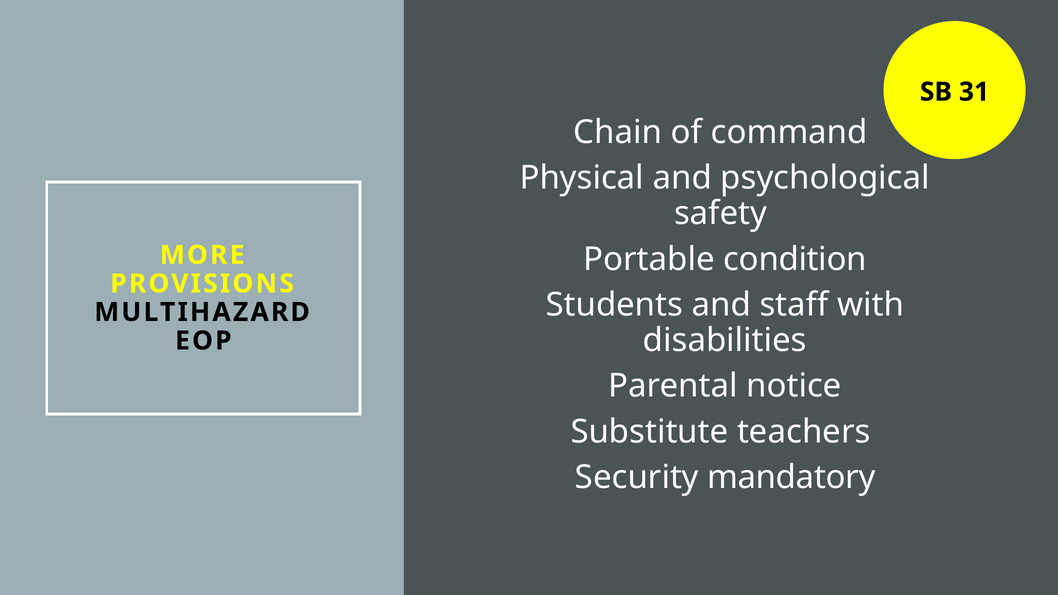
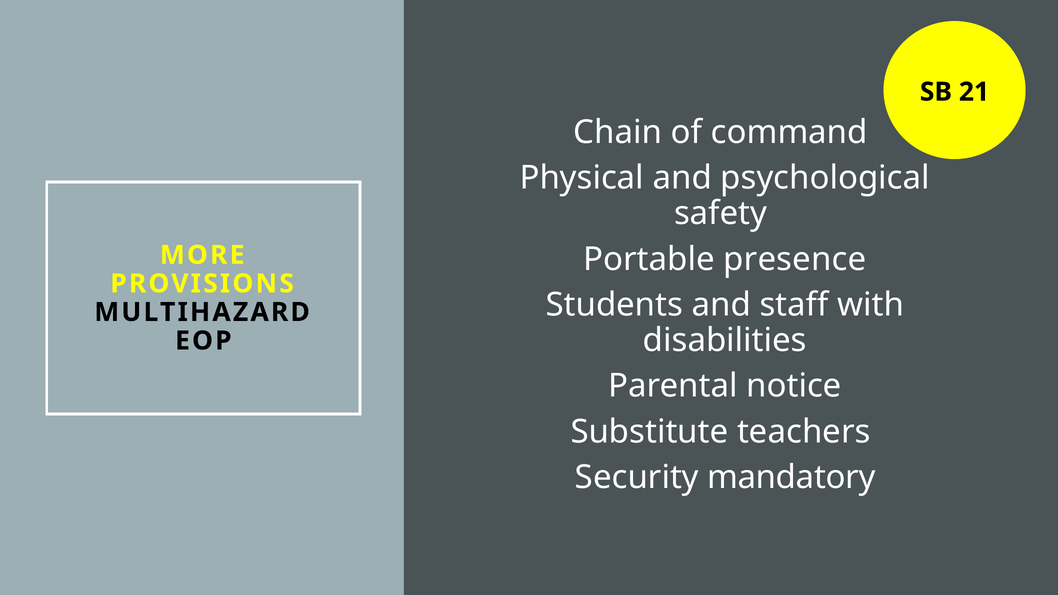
31: 31 -> 21 (974, 92)
condition: condition -> presence (795, 259)
